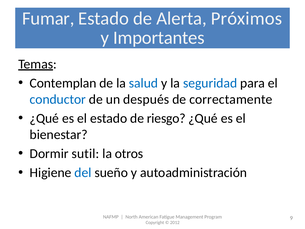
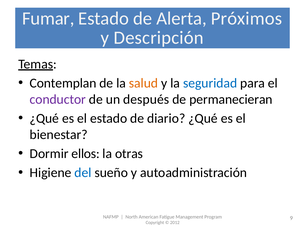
Importantes: Importantes -> Descripción (159, 38)
salud colour: blue -> orange (144, 83)
conductor colour: blue -> purple (58, 99)
correctamente: correctamente -> permanecieran (231, 99)
riesgo: riesgo -> diario (166, 118)
sutil: sutil -> ellos (86, 154)
otros: otros -> otras (129, 154)
